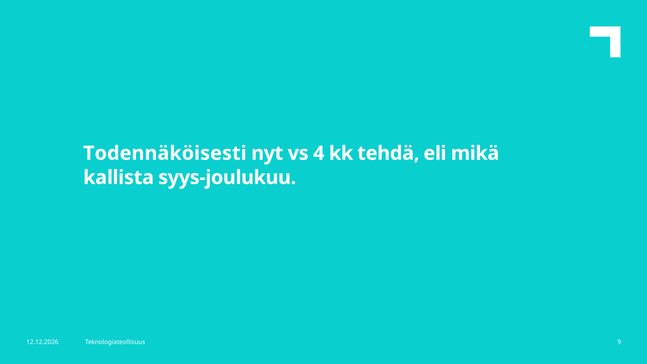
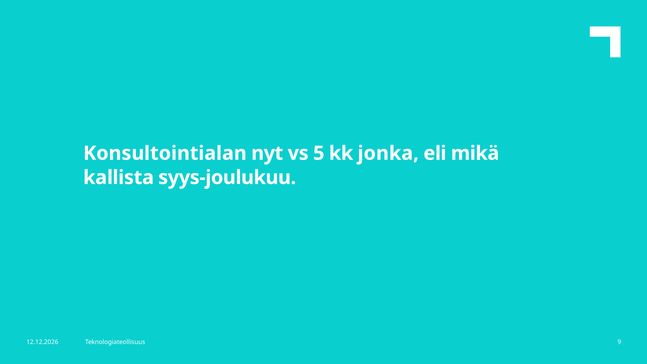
Todennäköisesti: Todennäköisesti -> Konsultointialan (165, 153)
4: 4 -> 5 (319, 153)
tehdä: tehdä -> jonka (388, 153)
